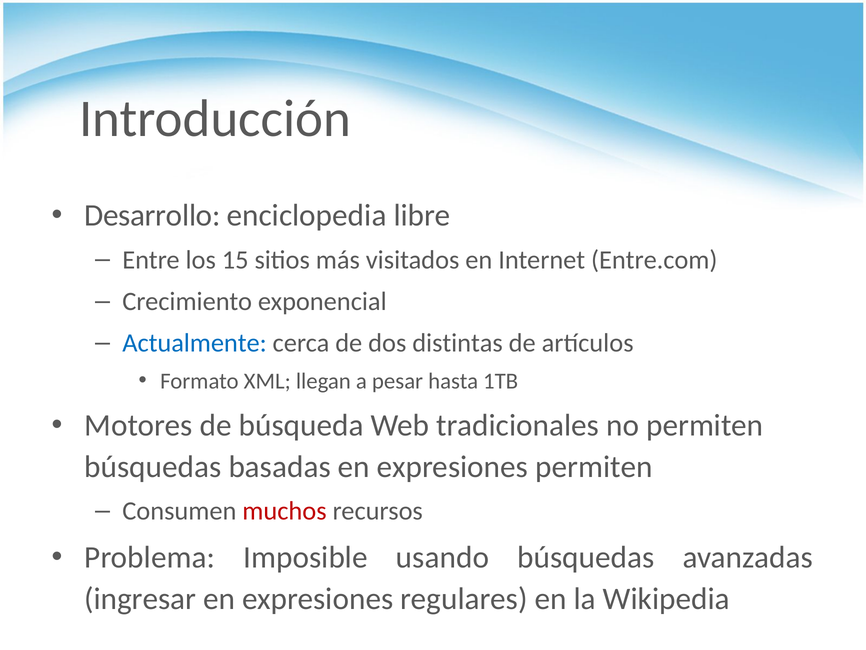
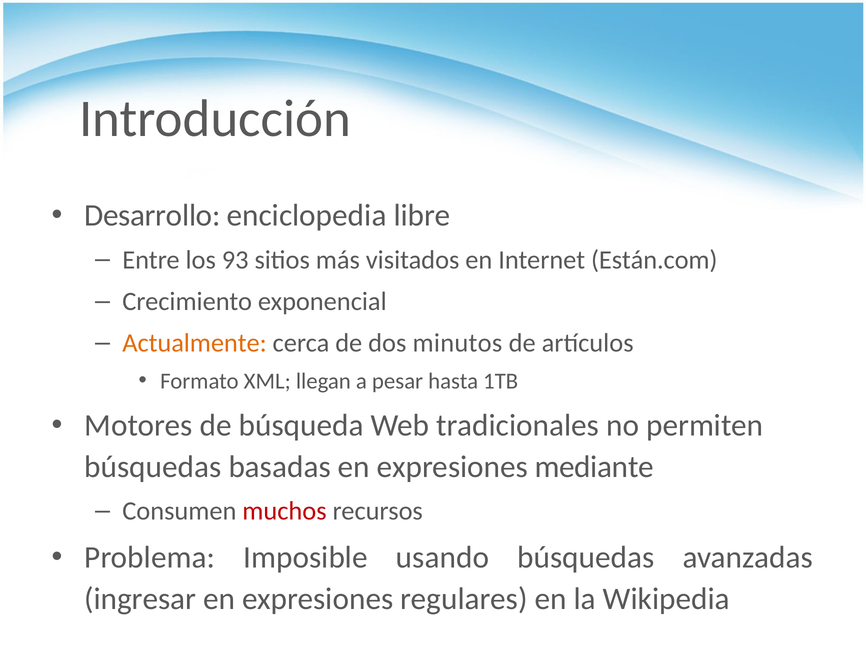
15: 15 -> 93 (235, 260)
Entre.com: Entre.com -> Están.com (654, 260)
Actualmente colour: blue -> orange (195, 343)
distintas: distintas -> minutos (457, 343)
expresiones permiten: permiten -> mediante (594, 467)
